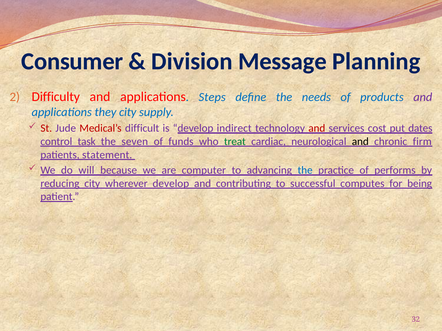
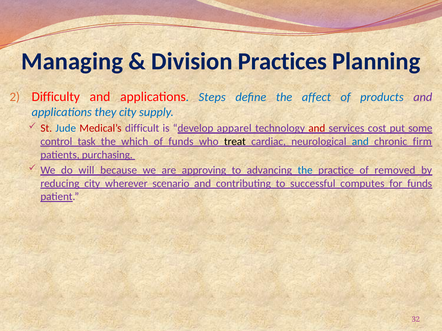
Consumer: Consumer -> Managing (72, 62)
Message: Message -> Practices (282, 62)
needs: needs -> affect (316, 97)
Jude colour: purple -> blue (66, 128)
indirect: indirect -> apparel (234, 128)
dates: dates -> some (420, 128)
seven: seven -> which (135, 142)
treat colour: green -> black (235, 142)
and colour: black -> blue (360, 142)
statement: statement -> purchasing (107, 155)
computer: computer -> approving (204, 170)
performs: performs -> removed (395, 170)
wherever develop: develop -> scenario (171, 184)
for being: being -> funds (420, 184)
